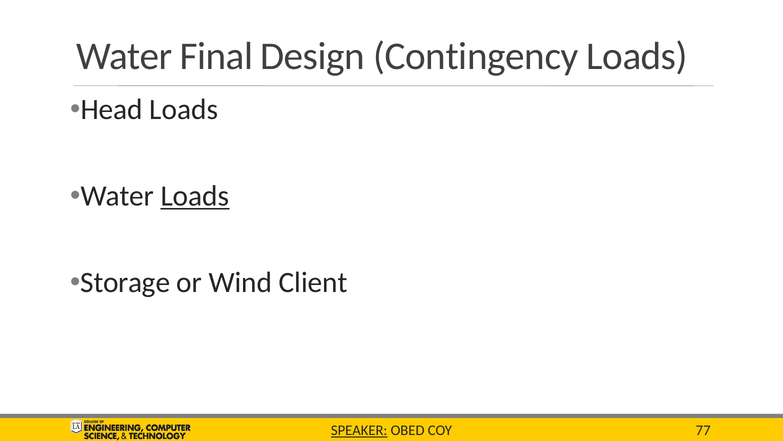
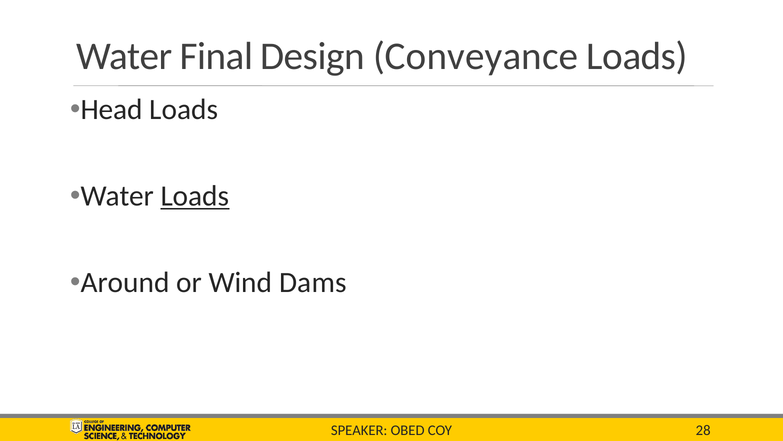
Contingency: Contingency -> Conveyance (476, 56)
Storage: Storage -> Around (125, 282)
Client: Client -> Dams (313, 282)
SPEAKER underline: present -> none (359, 430)
77: 77 -> 28 (703, 430)
